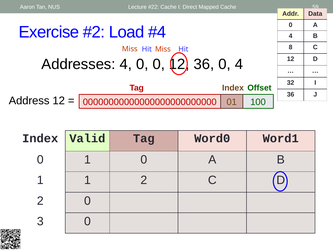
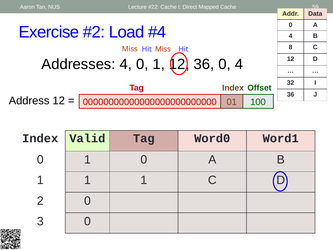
4 0 0: 0 -> 1 (159, 64)
1 1 2: 2 -> 1 (144, 180)
